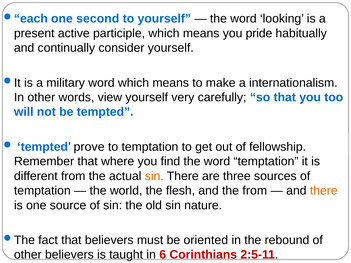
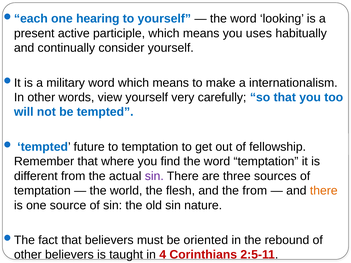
second: second -> hearing (98, 19)
pride: pride -> uses (259, 33)
prove: prove -> future (89, 147)
sin colour: orange -> purple (154, 176)
6: 6 -> 4 (163, 255)
